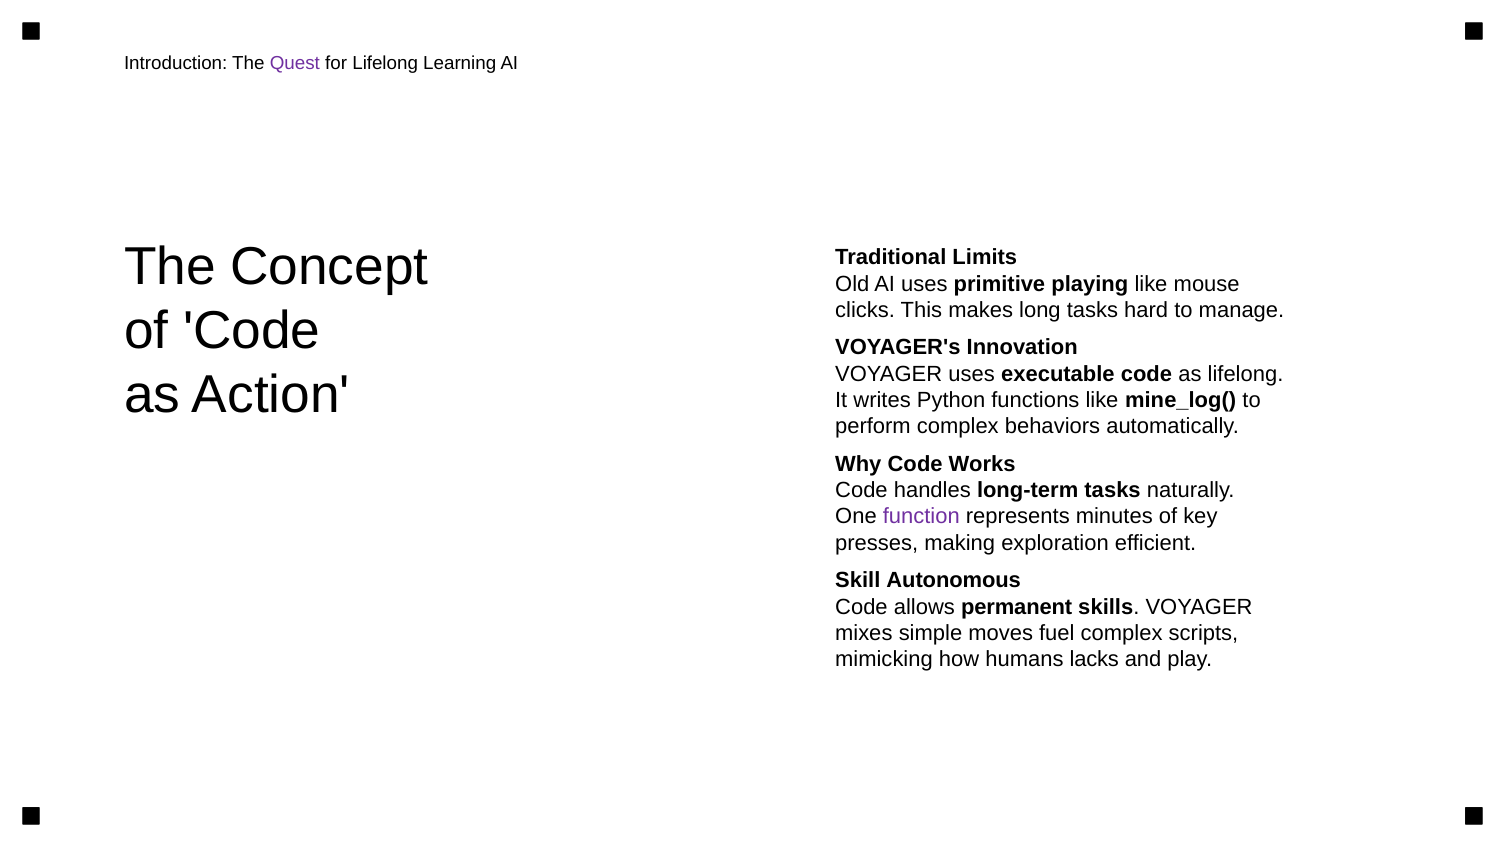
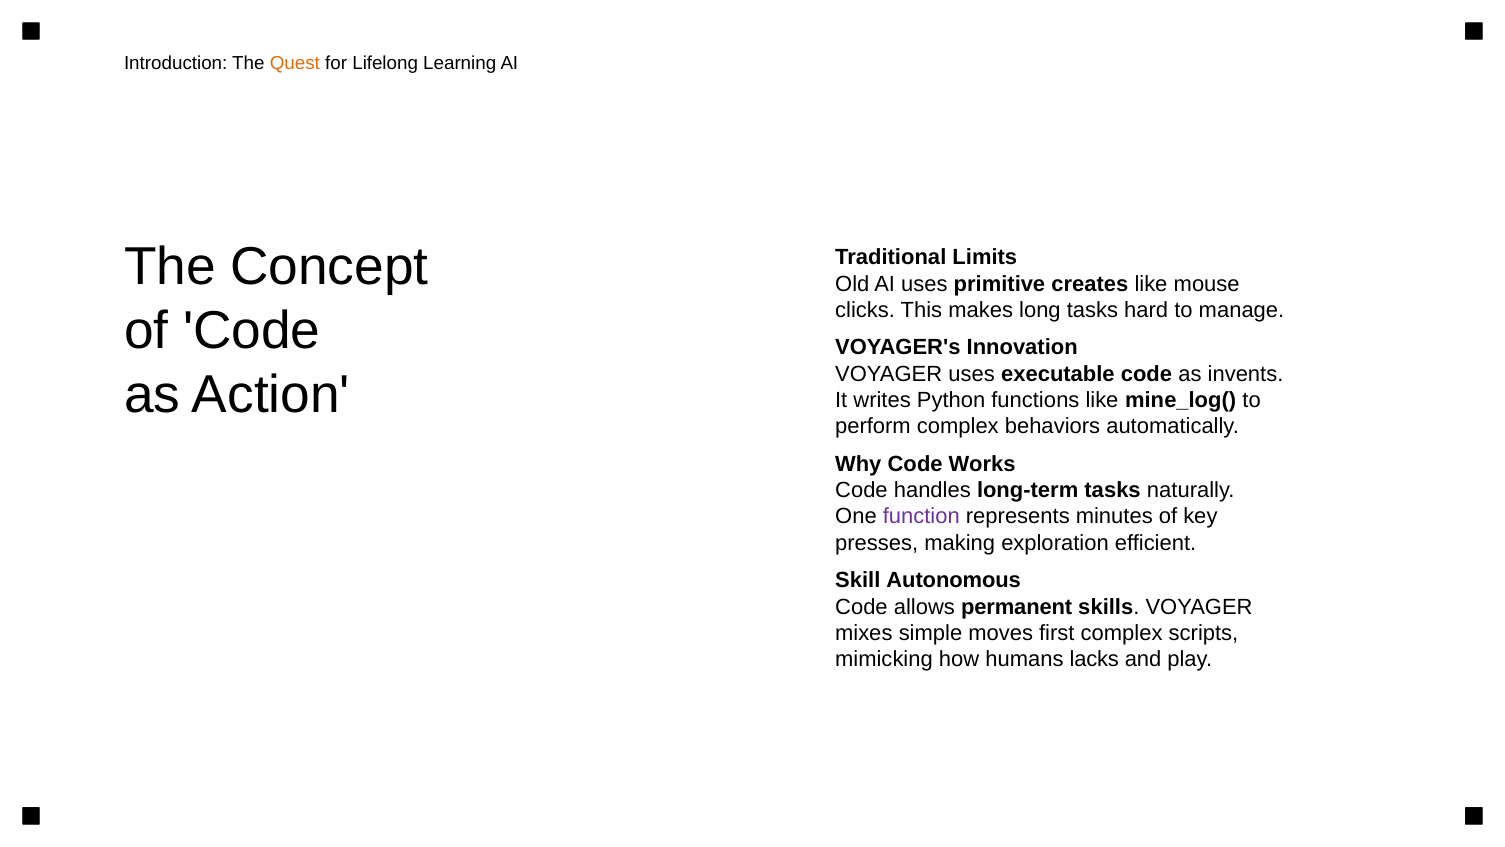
Quest colour: purple -> orange (295, 63)
playing: playing -> creates (1090, 284)
as lifelong: lifelong -> invents (1246, 374)
fuel: fuel -> first (1057, 633)
